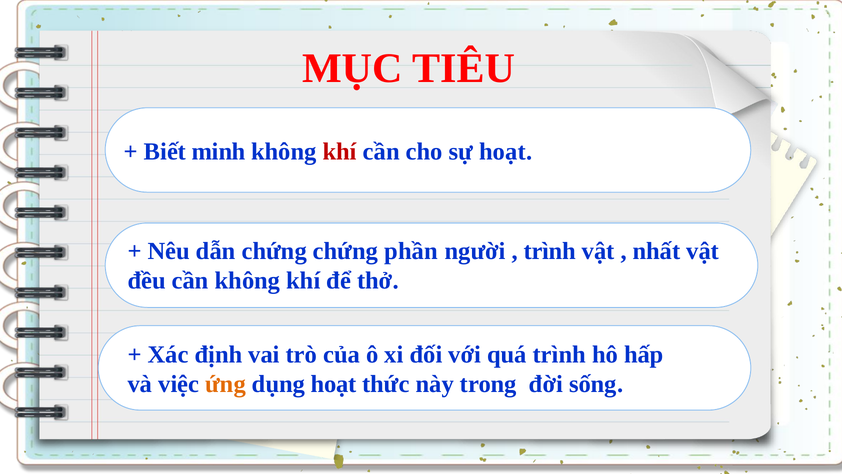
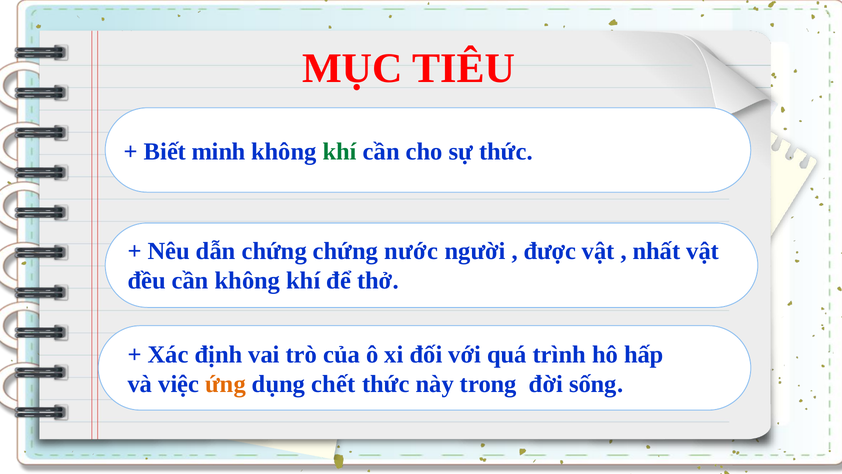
khí colour: red -> green (340, 152)
sự hoạt: hoạt -> thức (506, 152)
phần: phần -> nước (411, 251)
trình: trình -> được (550, 251)
dụng hoạt: hoạt -> chết (333, 384)
